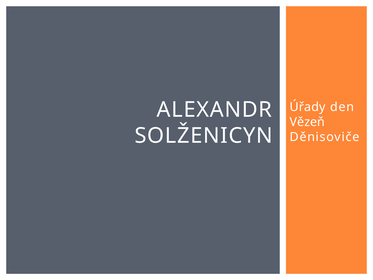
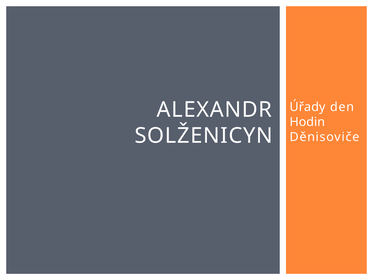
Vězeň: Vězeň -> Hodin (307, 122)
